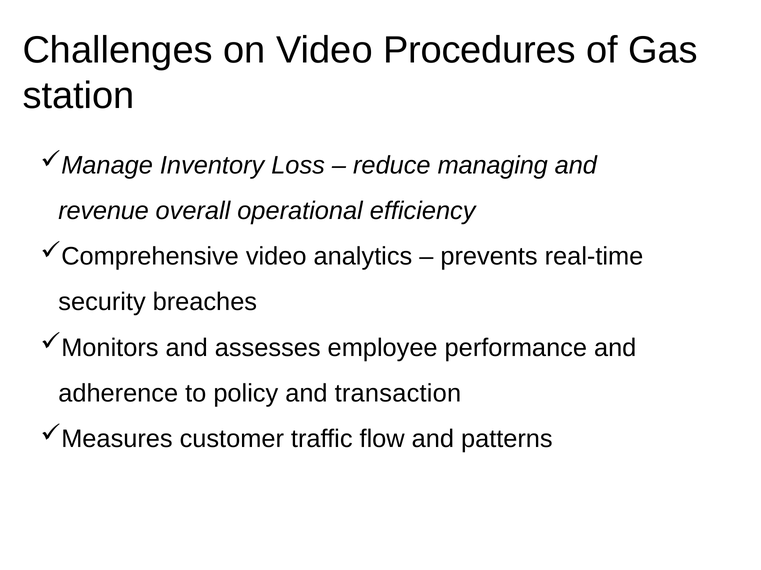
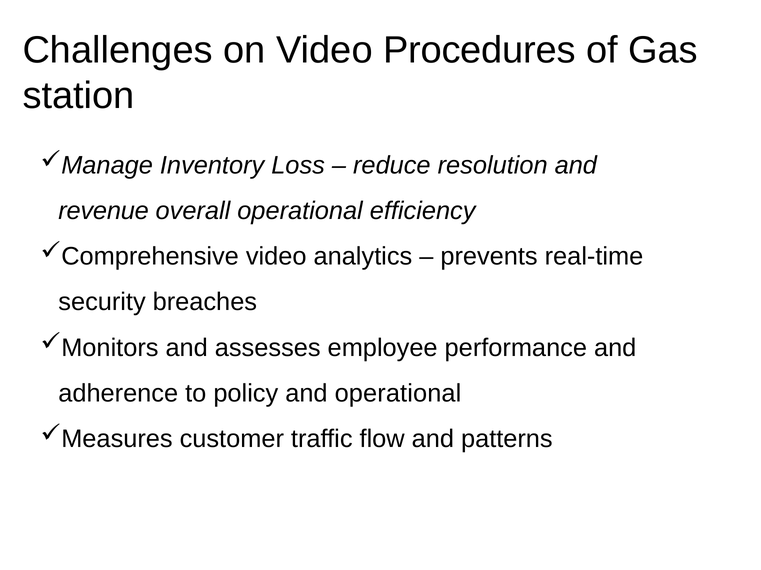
managing: managing -> resolution (493, 165)
and transaction: transaction -> operational (398, 394)
